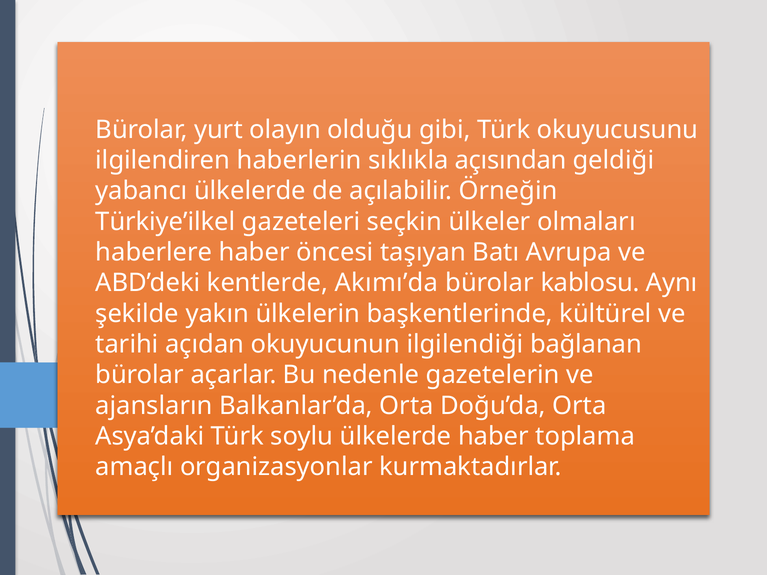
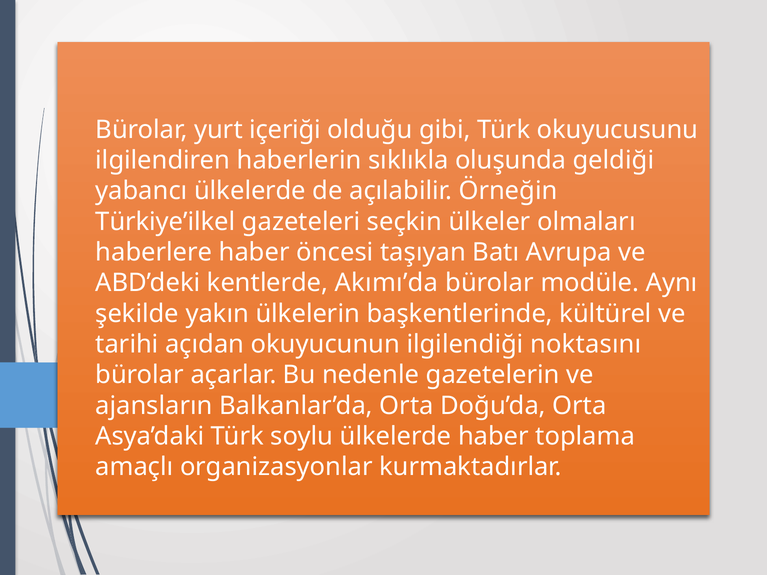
olayın: olayın -> içeriği (285, 130)
açısından: açısından -> oluşunda (511, 160)
kablosu: kablosu -> modüle (590, 283)
bağlanan: bağlanan -> noktasını (586, 345)
